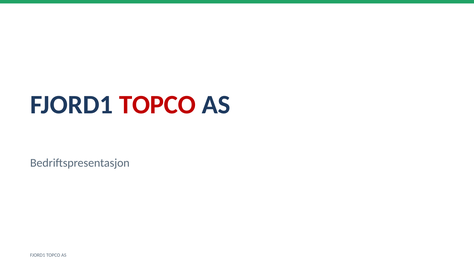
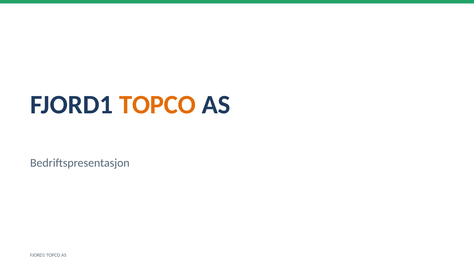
TOPCO colour: red -> orange (157, 105)
